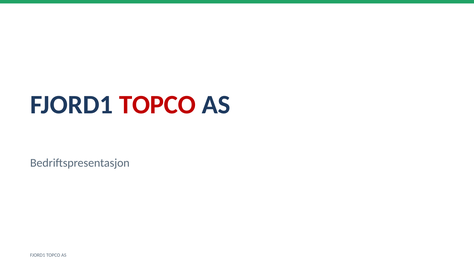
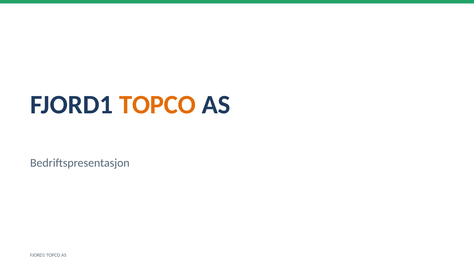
TOPCO colour: red -> orange (157, 105)
